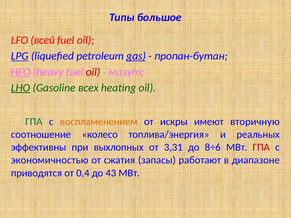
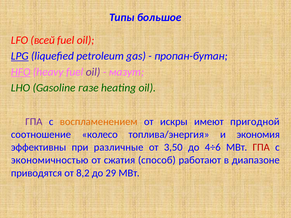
gas underline: present -> none (136, 56)
oil colour: red -> purple (93, 72)
LHO underline: present -> none (21, 88)
всех: всех -> газе (88, 88)
ГПА colour: green -> purple (34, 122)
вторичную: вторичную -> пригодной (255, 122)
реальных: реальных -> экономия (258, 135)
выхлопных: выхлопных -> различные (119, 147)
3,31: 3,31 -> 3,50 (173, 147)
8÷6: 8÷6 -> 4÷6 (213, 147)
запасы: запасы -> способ (157, 160)
0,4: 0,4 -> 8,2 (83, 173)
43: 43 -> 29 (111, 173)
